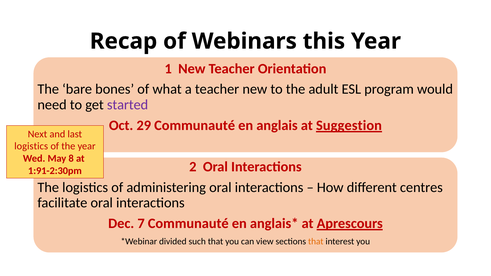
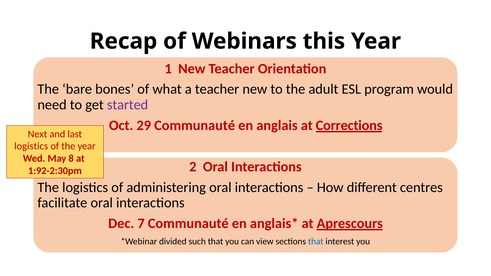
Suggestion: Suggestion -> Corrections (349, 126)
1:91-2:30pm: 1:91-2:30pm -> 1:92-2:30pm (55, 171)
that colour: orange -> blue (316, 242)
